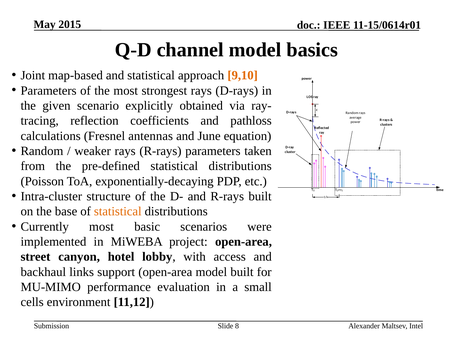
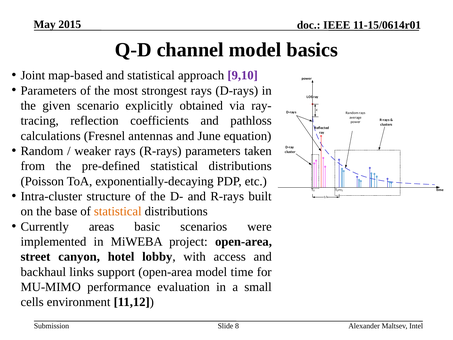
9,10 colour: orange -> purple (243, 75)
Currently most: most -> areas (102, 226)
model built: built -> time (242, 272)
